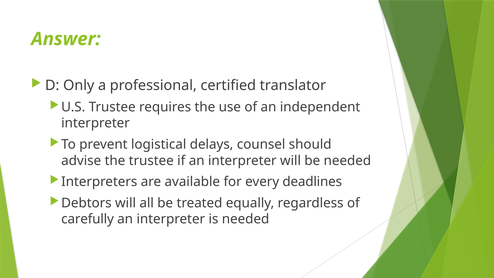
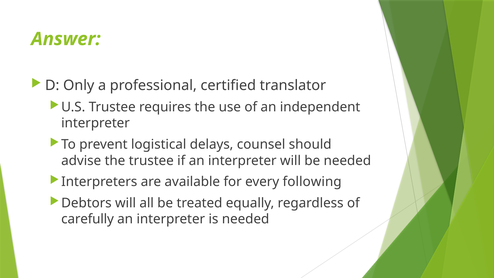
deadlines: deadlines -> following (312, 182)
